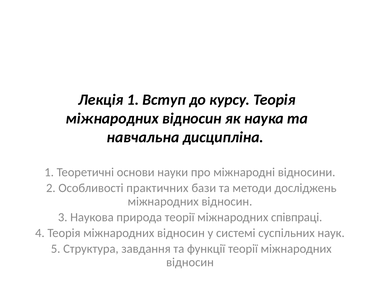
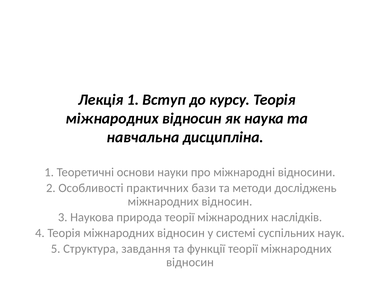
співпраці: співпраці -> наслідків (297, 217)
